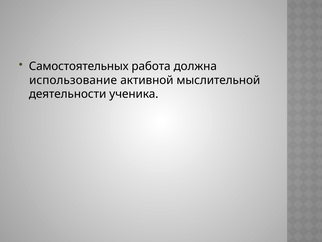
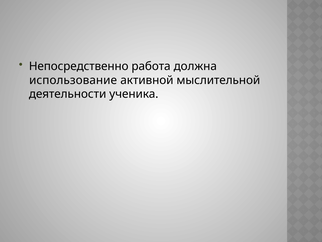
Самостоятельных: Самостоятельных -> Непосредственно (79, 66)
